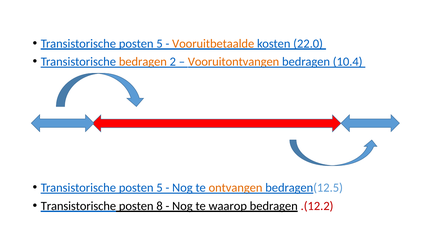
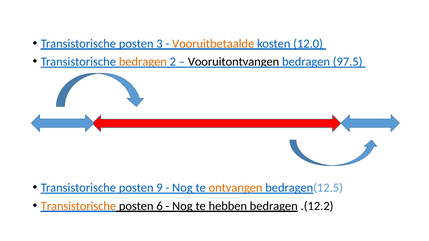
5: 5 -> 3 (160, 44)
22.0: 22.0 -> 12.0 (308, 44)
Vooruitontvangen colour: orange -> black (234, 62)
10.4: 10.4 -> 97.5 (348, 62)
5: 5 -> 9 (160, 188)
Transistorische colour: black -> orange (78, 206)
8: 8 -> 6 (160, 206)
waarop: waarop -> hebben (228, 206)
.(12.2 colour: red -> black (317, 206)
